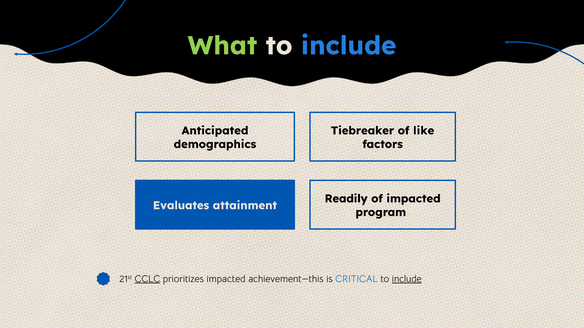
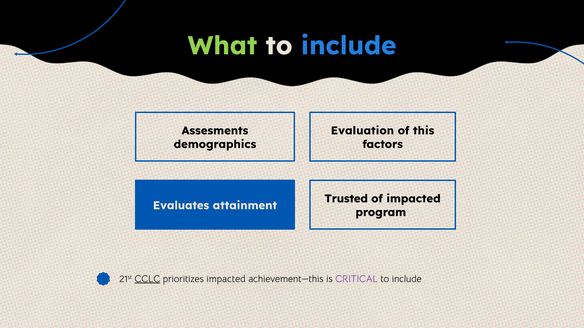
Anticipated: Anticipated -> Assesments (215, 131)
Tiebreaker: Tiebreaker -> Evaluation (362, 131)
like: like -> this (424, 131)
Readily: Readily -> Trusted (346, 199)
CRITICAL colour: blue -> purple (357, 279)
include underline: present -> none (407, 279)
